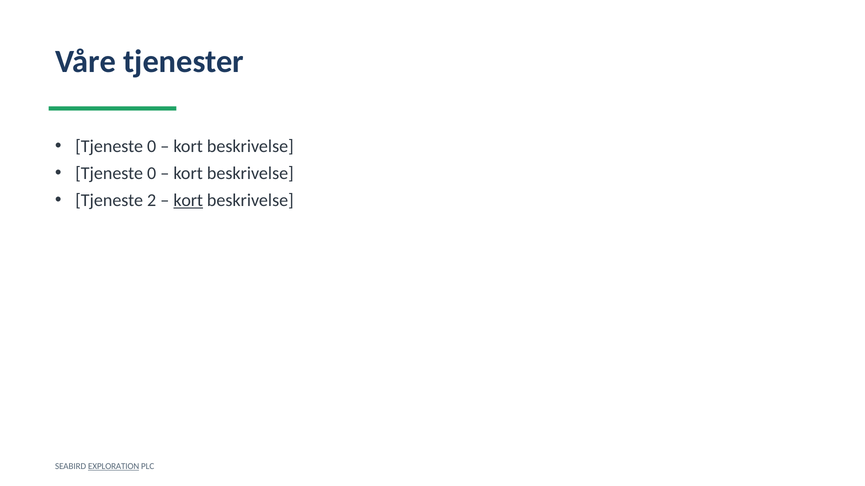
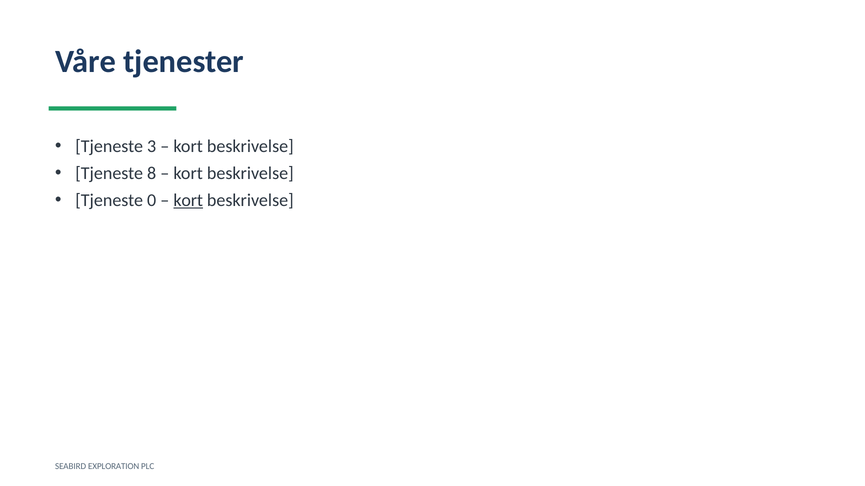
0: 0 -> 3 (152, 147)
0: 0 -> 8 (152, 174)
2: 2 -> 0 (152, 201)
EXPLORATION underline: present -> none (114, 467)
